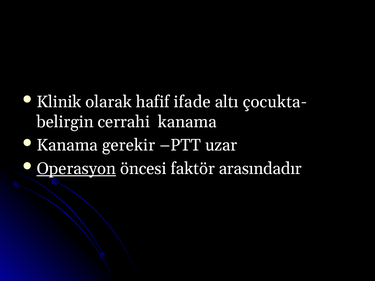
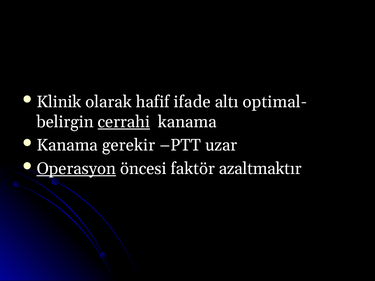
çocukta-: çocukta- -> optimal- (275, 102)
cerrahi underline: none -> present (124, 122)
arasındadır: arasındadır -> azaltmaktır (260, 169)
